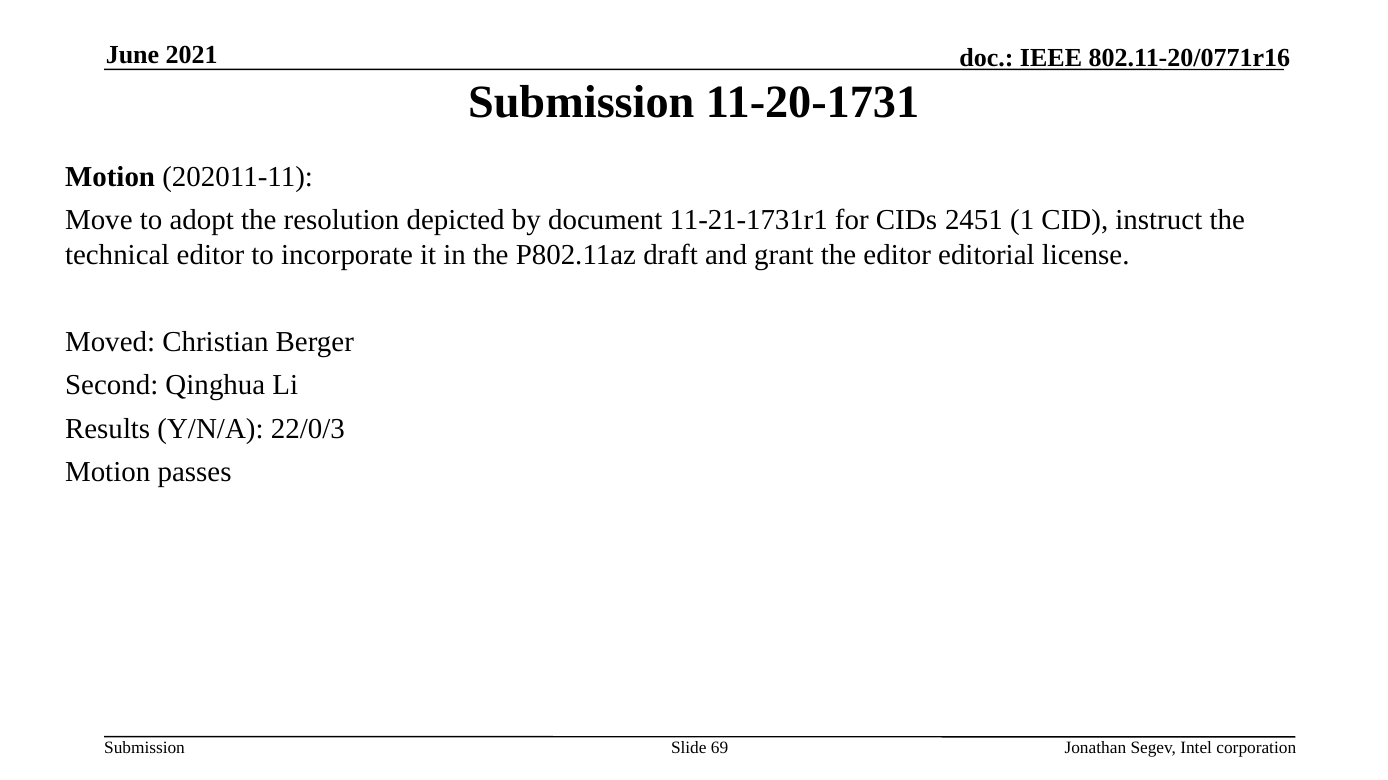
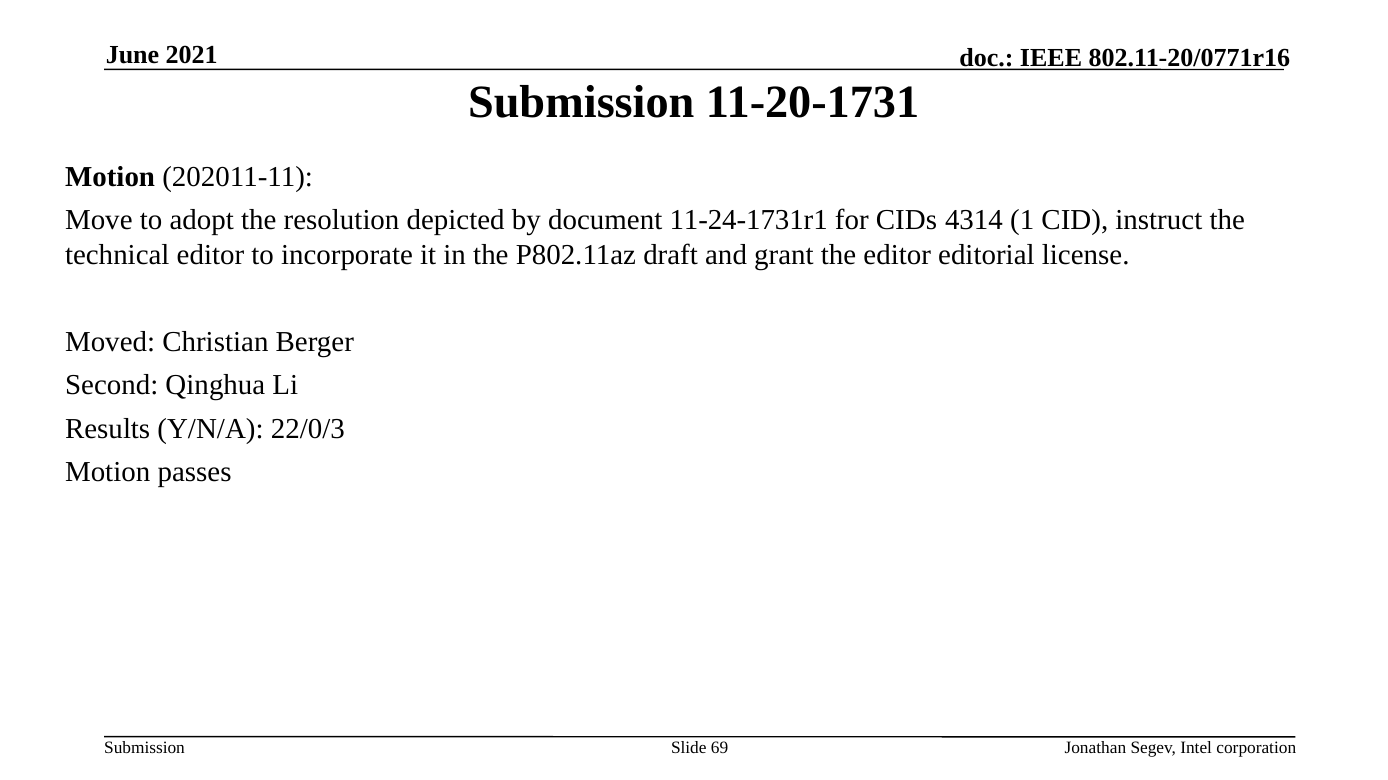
11-21-1731r1: 11-21-1731r1 -> 11-24-1731r1 (749, 221)
2451: 2451 -> 4314 (974, 221)
